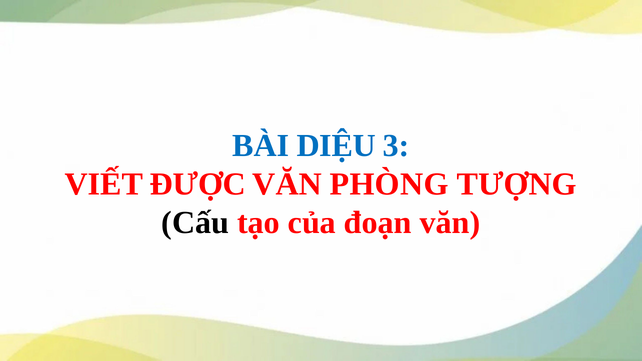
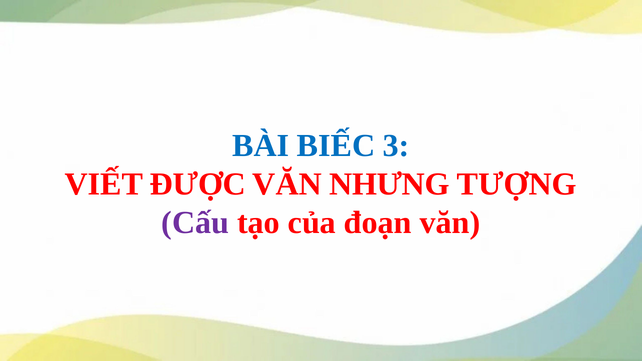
DIỆU: DIỆU -> BIẾC (336, 146)
PHÒNG: PHÒNG -> NHƯNG (389, 184)
Cấu colour: black -> purple (195, 223)
